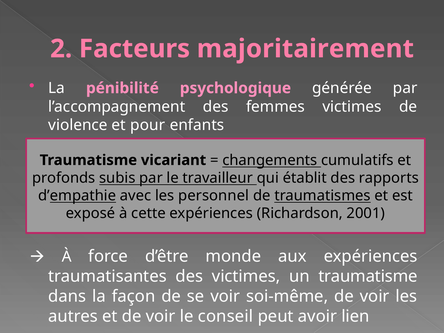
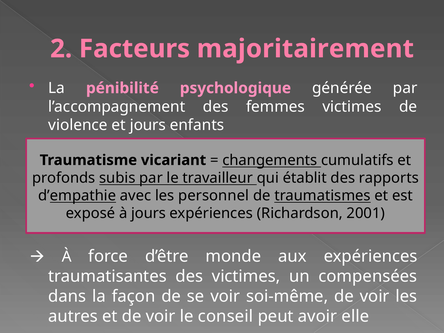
et pour: pour -> jours (148, 125)
à cette: cette -> jours (149, 213)
un traumatisme: traumatisme -> compensées (368, 276)
lien: lien -> elle (355, 316)
